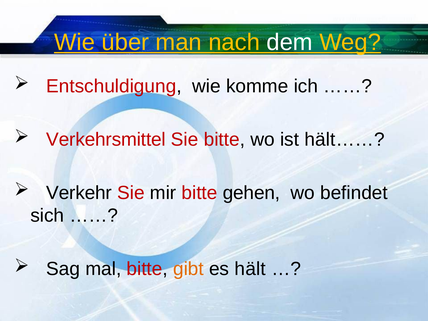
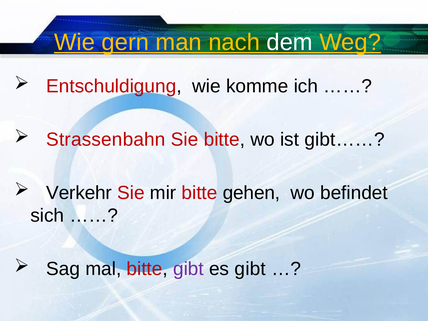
über: über -> gern (125, 42)
Verkehrsmittel: Verkehrsmittel -> Strassenbahn (106, 139)
hält……: hält…… -> gibt…… (345, 139)
gibt colour: orange -> purple (188, 269)
es hält: hält -> gibt (250, 269)
